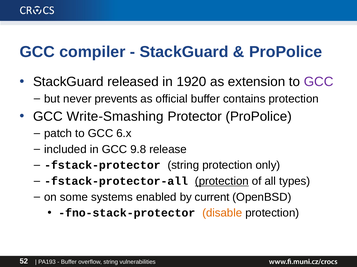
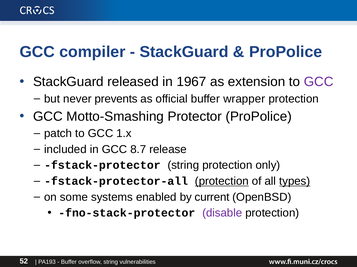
1920: 1920 -> 1967 (191, 82)
contains: contains -> wrapper (244, 99)
Write-Smashing: Write-Smashing -> Motto-Smashing (115, 117)
6.x: 6.x -> 1.x (124, 134)
9.8: 9.8 -> 8.7 (138, 150)
types underline: none -> present (295, 182)
disable colour: orange -> purple (222, 214)
